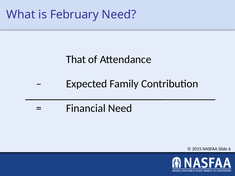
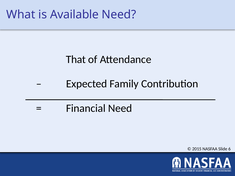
February: February -> Available (74, 15)
